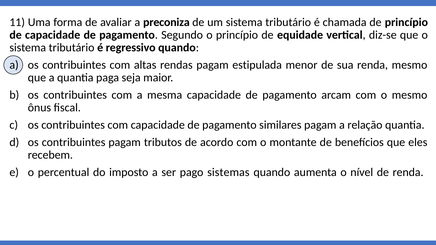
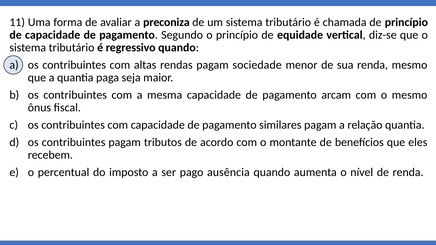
estipulada: estipulada -> sociedade (257, 65)
sistemas: sistemas -> ausência (228, 172)
